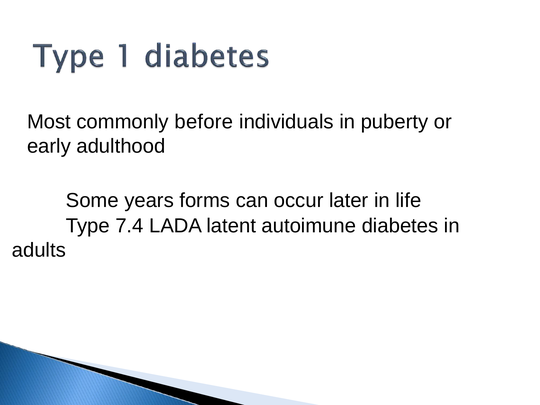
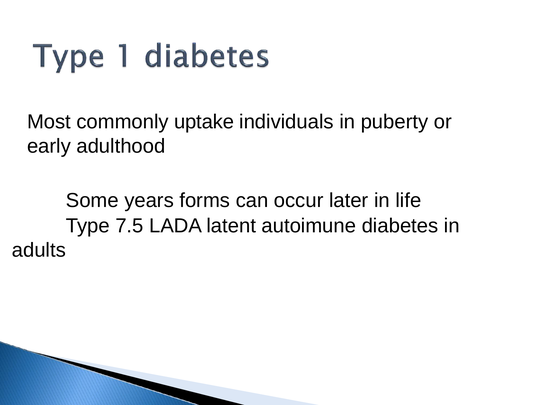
before: before -> uptake (204, 122)
7.4: 7.4 -> 7.5 (129, 226)
